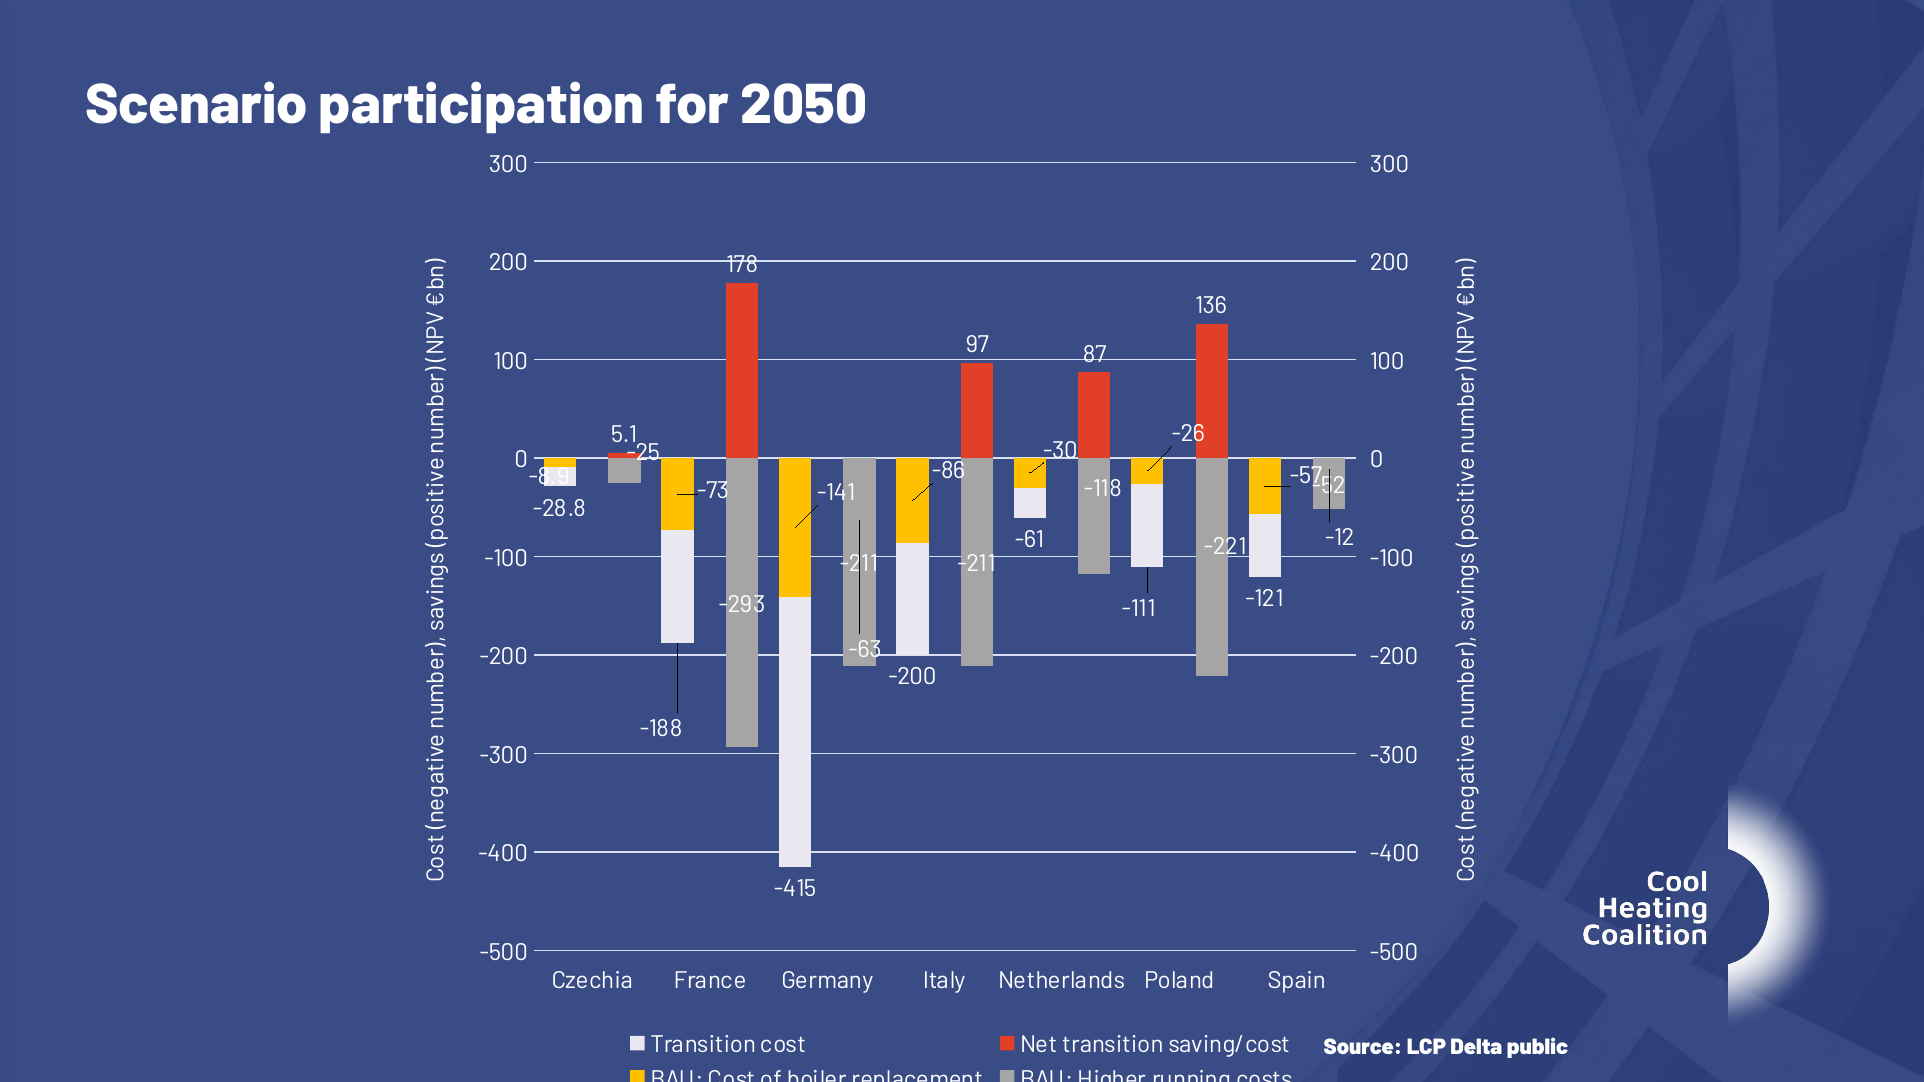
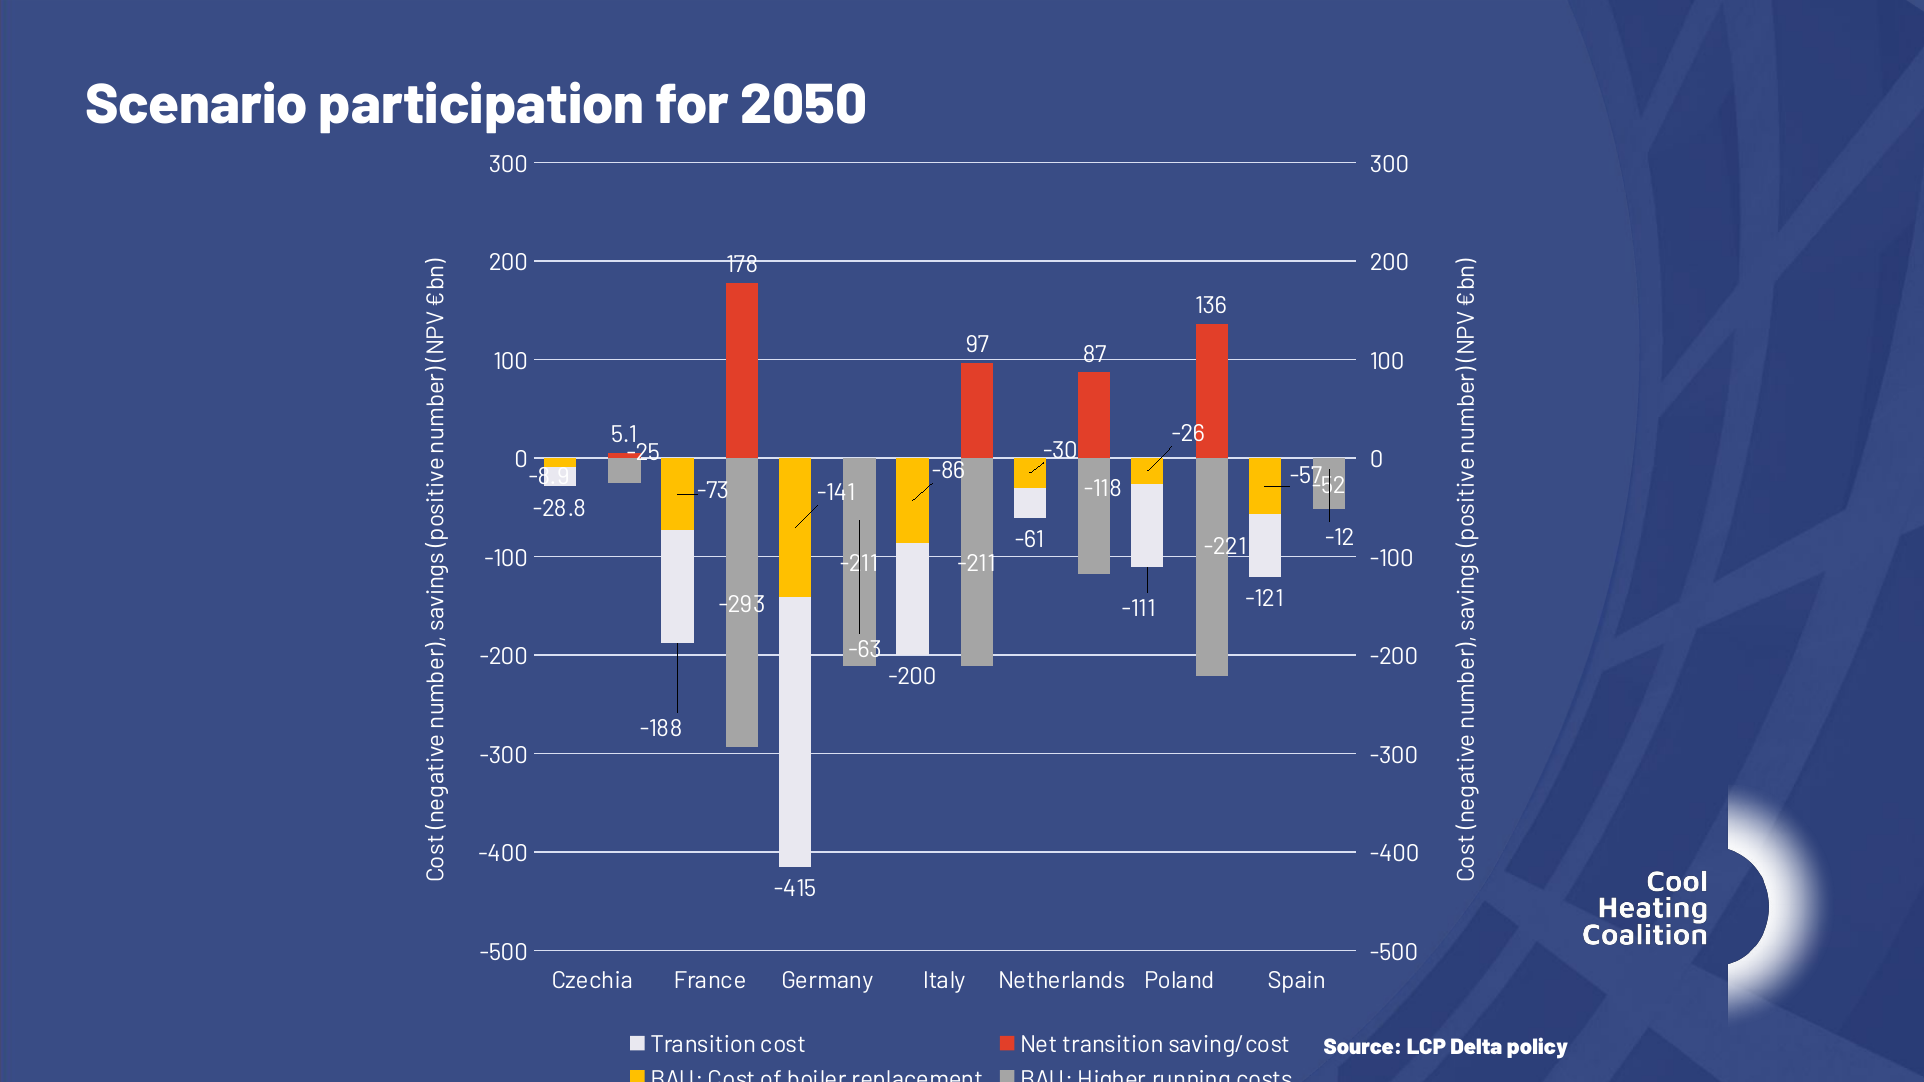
public: public -> policy (1537, 1047)
